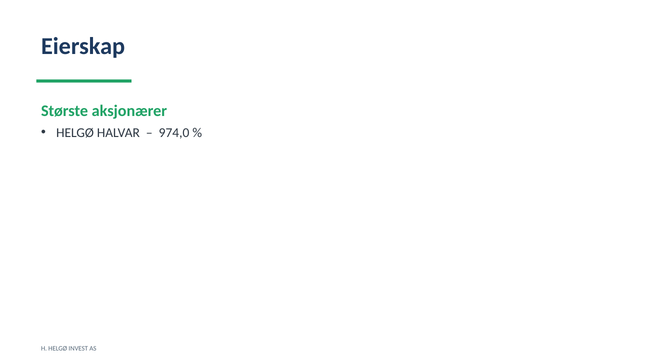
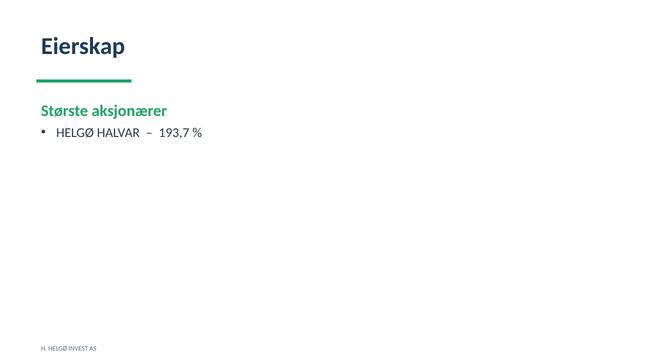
974,0: 974,0 -> 193,7 (174, 133)
